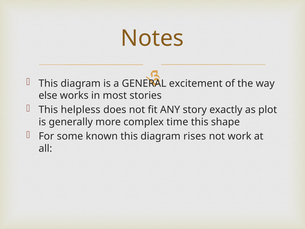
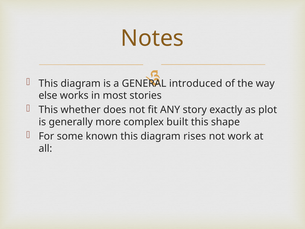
excitement: excitement -> introduced (196, 83)
helpless: helpless -> whether (81, 110)
time: time -> built (177, 122)
